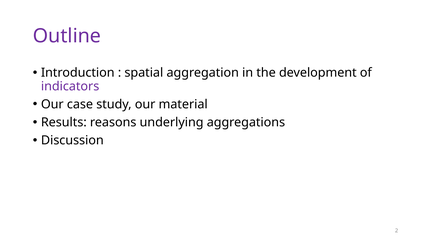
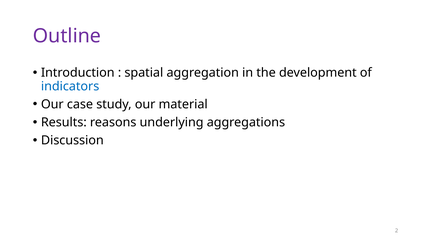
indicators colour: purple -> blue (70, 86)
